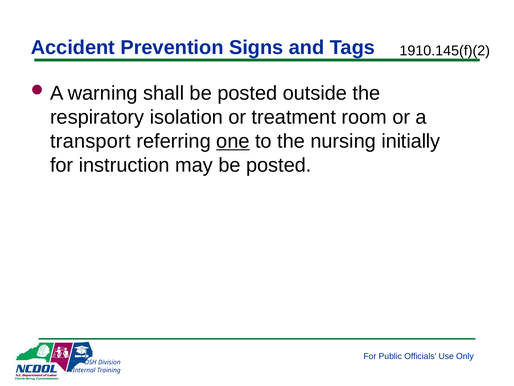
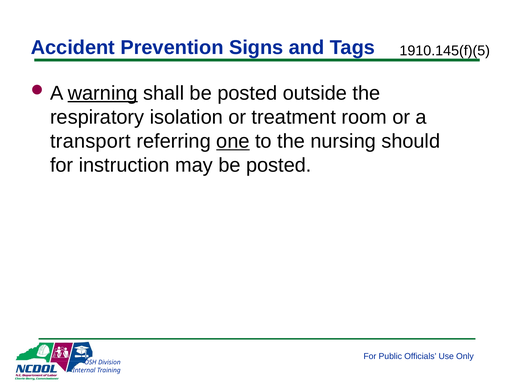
1910.145(f)(2: 1910.145(f)(2 -> 1910.145(f)(5 (445, 51)
warning underline: none -> present (103, 93)
initially: initially -> should (411, 141)
